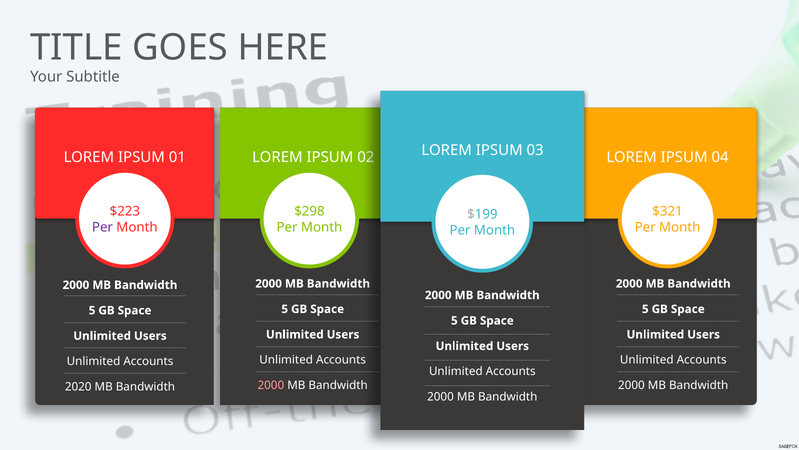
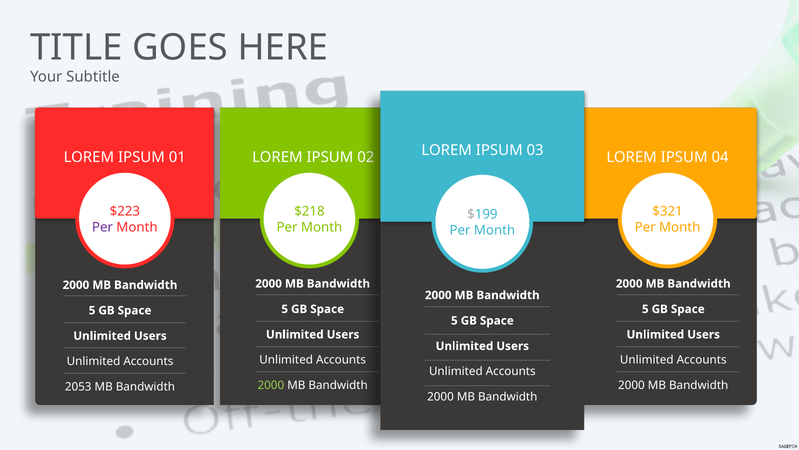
$298: $298 -> $218 (309, 211)
2000 colour: pink -> light green (271, 385)
2020: 2020 -> 2053 (78, 386)
